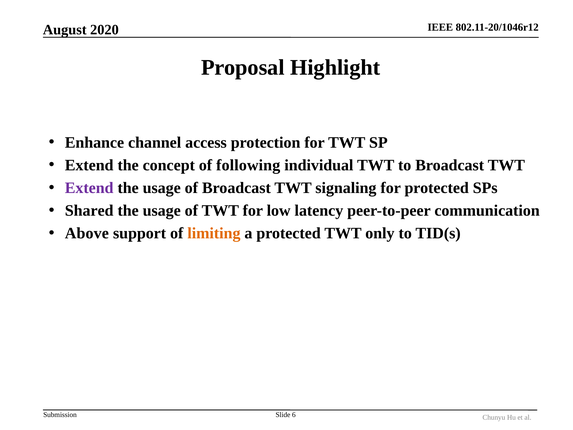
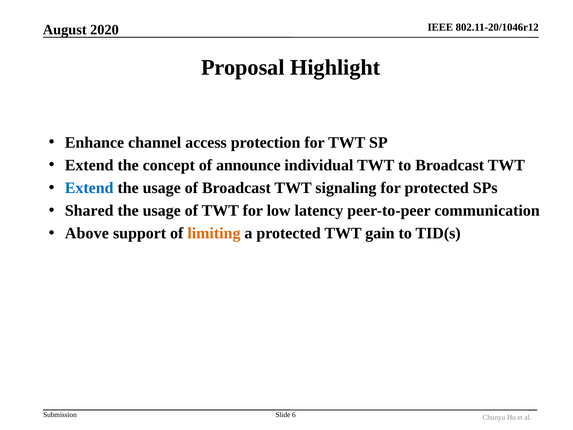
following: following -> announce (248, 165)
Extend colour: purple -> blue (89, 188)
only: only -> gain (380, 233)
